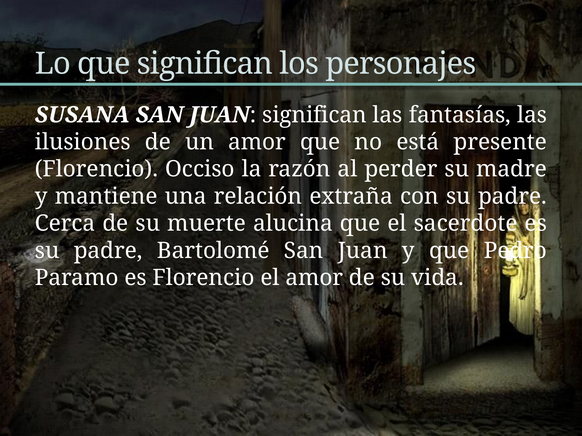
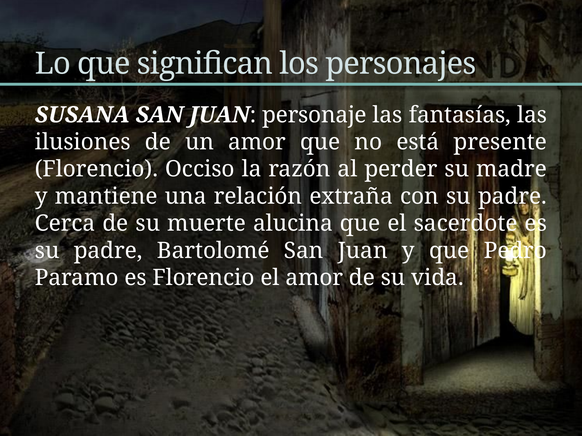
JUAN significan: significan -> personaje (315, 115)
